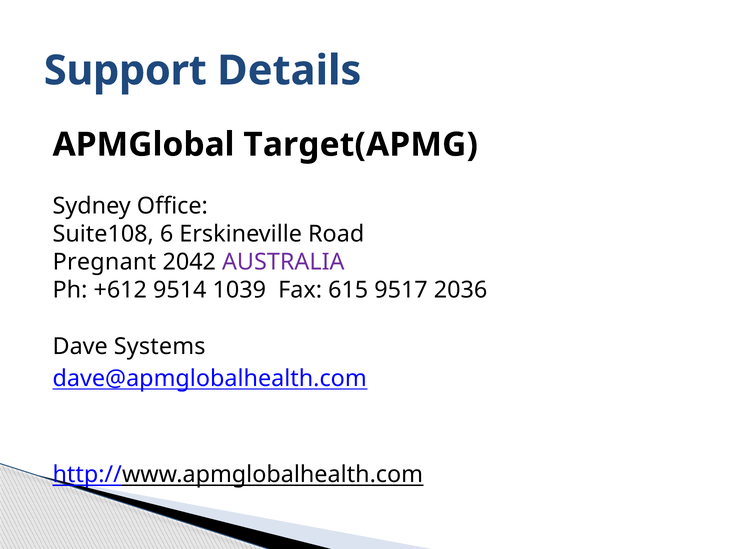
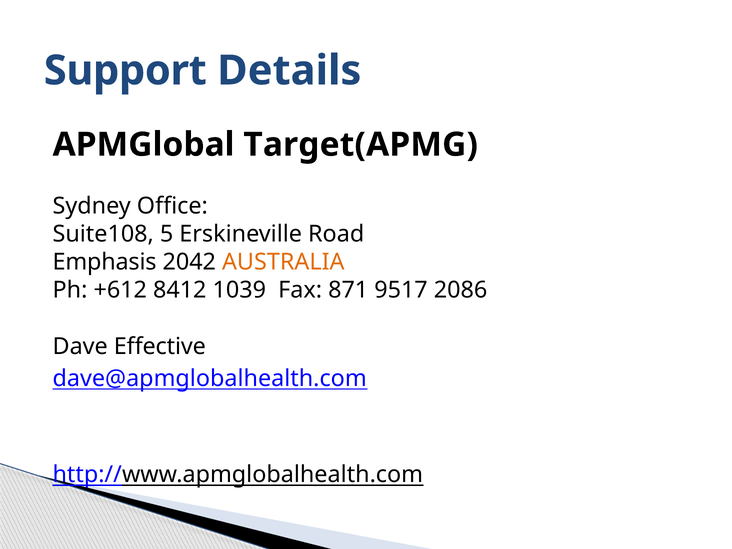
6: 6 -> 5 (167, 234)
Pregnant: Pregnant -> Emphasis (105, 262)
AUSTRALIA colour: purple -> orange (283, 262)
9514: 9514 -> 8412 (180, 290)
615: 615 -> 871 (348, 290)
2036: 2036 -> 2086 (461, 290)
Systems: Systems -> Effective (160, 346)
